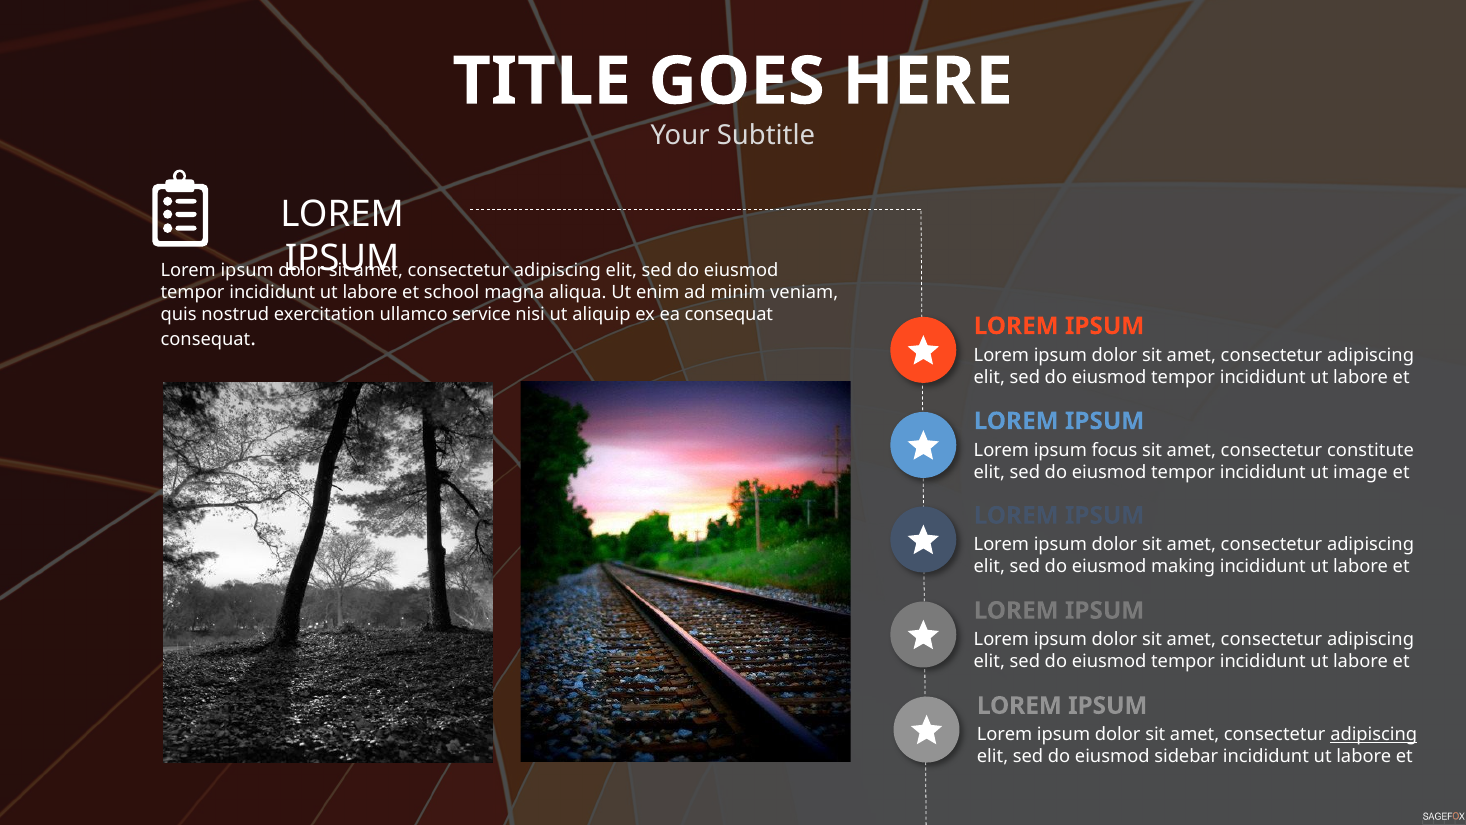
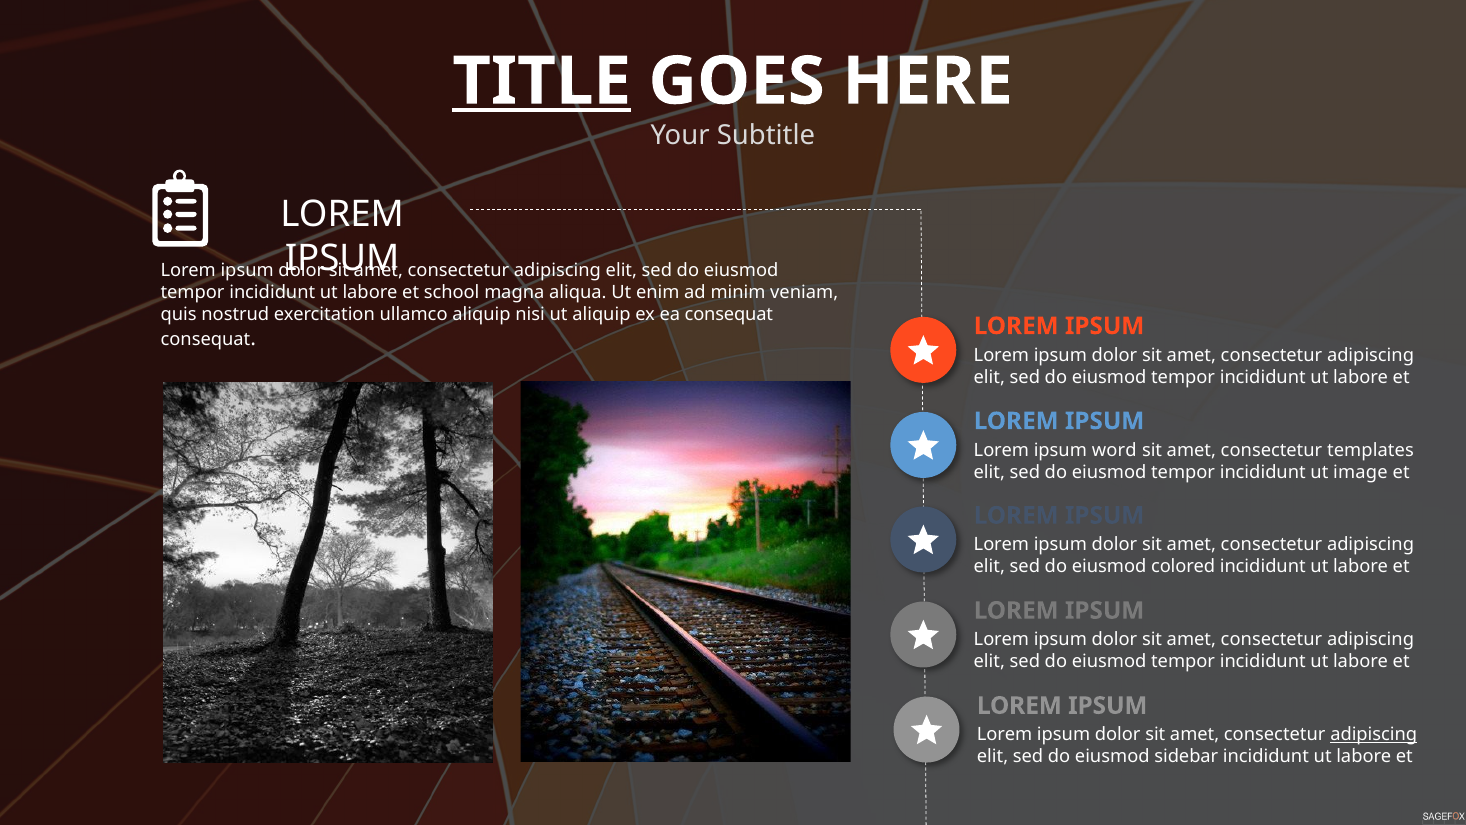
TITLE underline: none -> present (542, 81)
ullamco service: service -> aliquip (481, 314)
focus: focus -> word (1114, 450)
constitute: constitute -> templates (1370, 450)
making: making -> colored (1183, 566)
